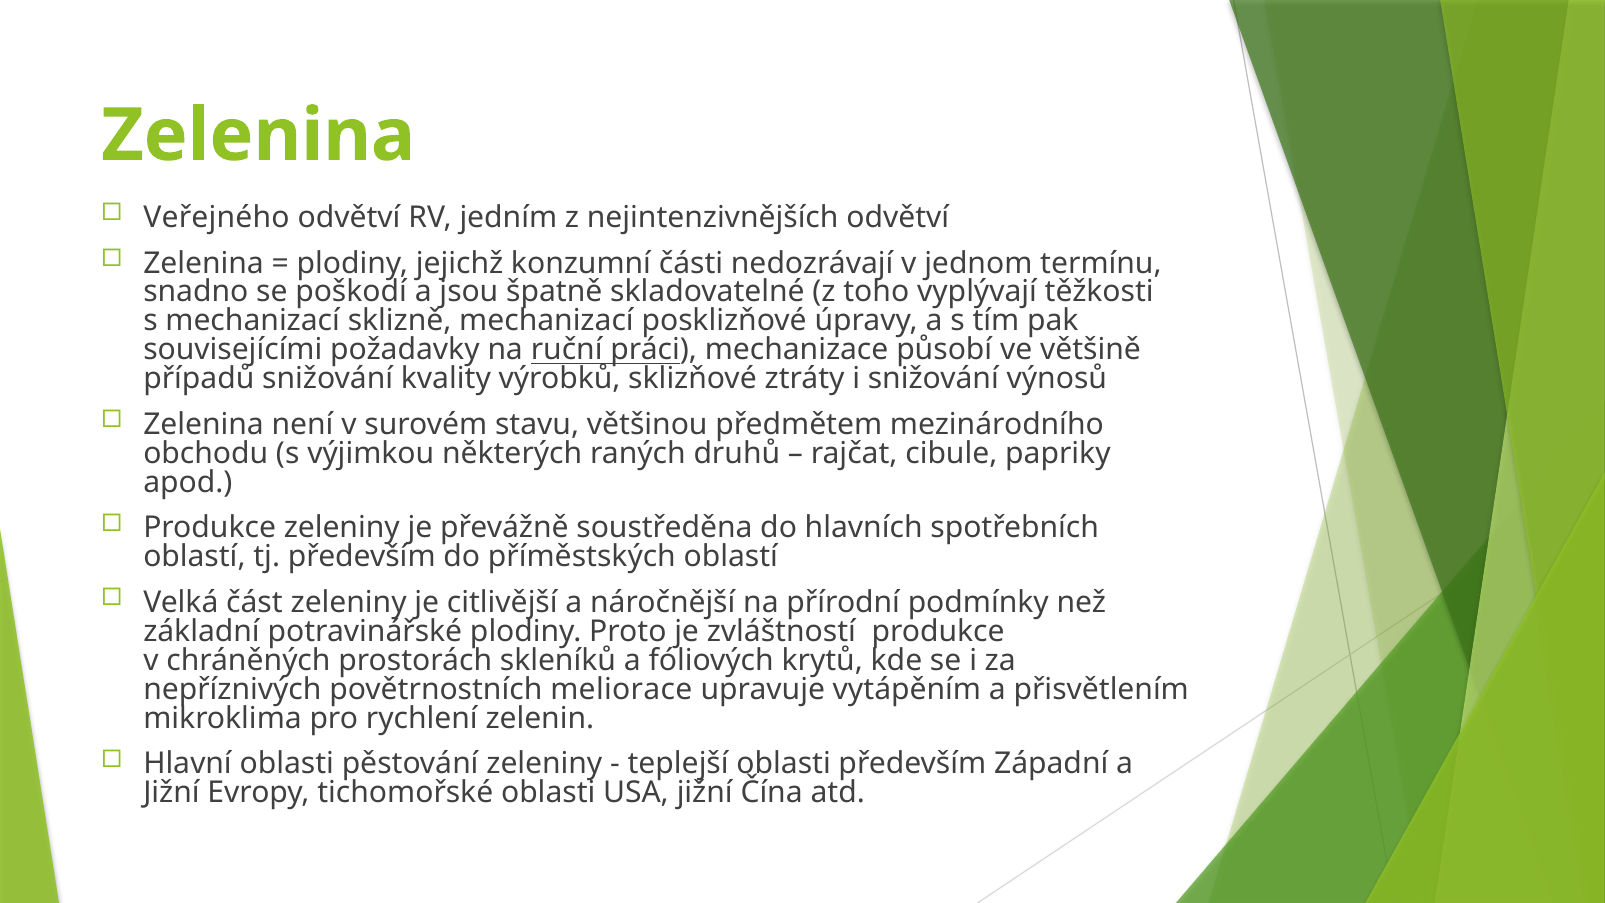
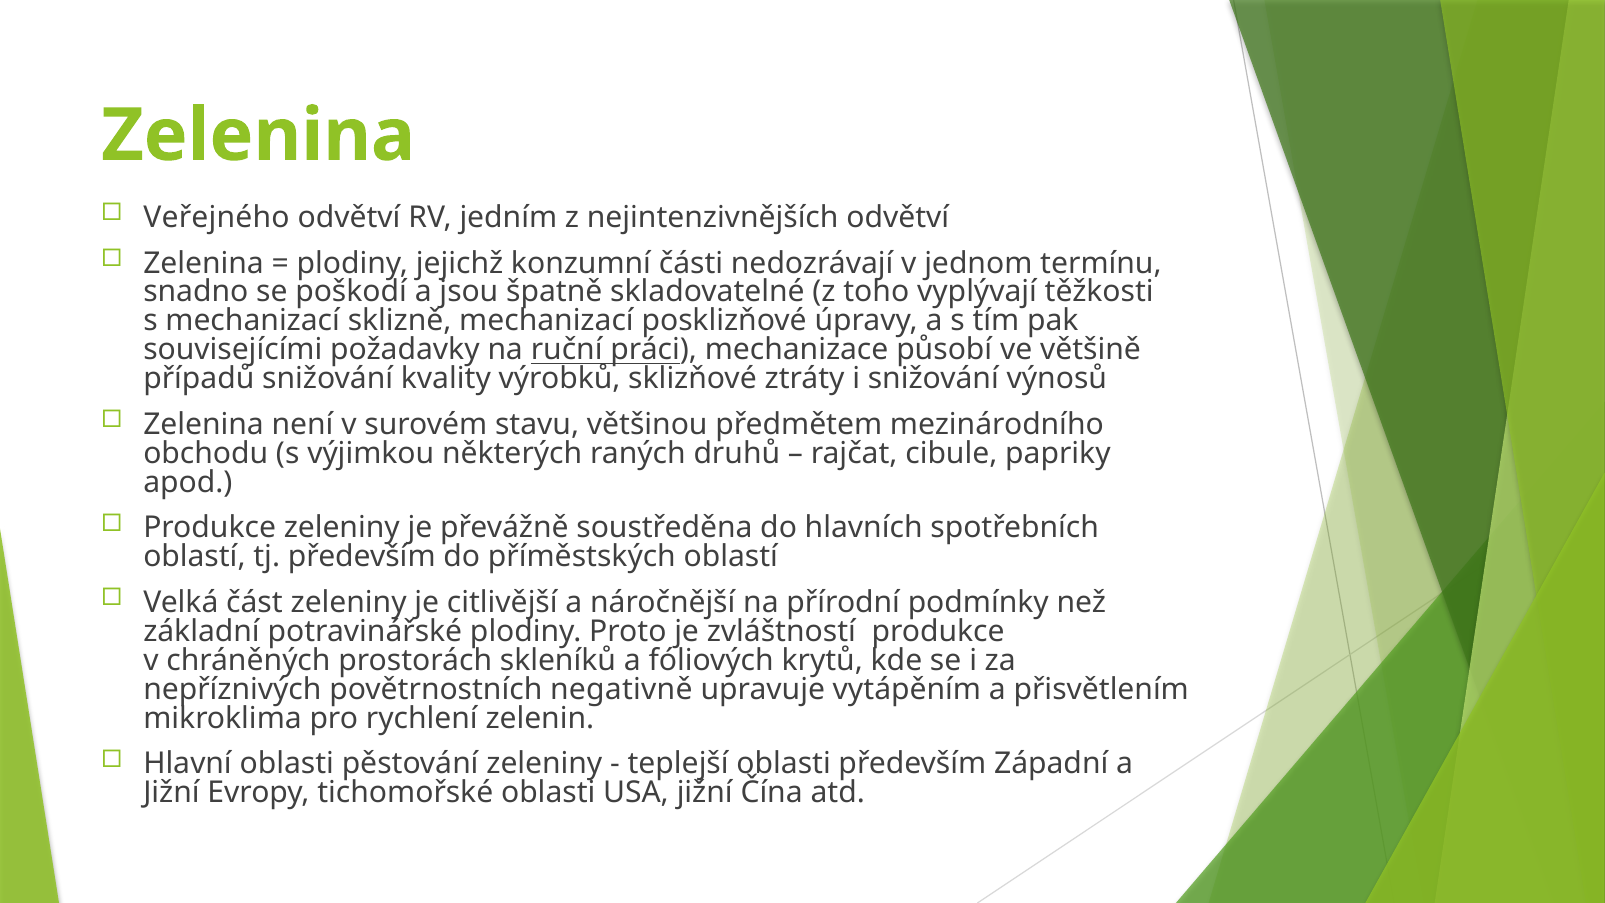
meliorace: meliorace -> negativně (621, 689)
